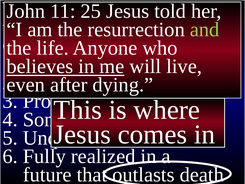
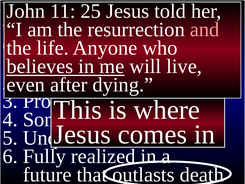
and colour: light green -> pink (205, 30)
